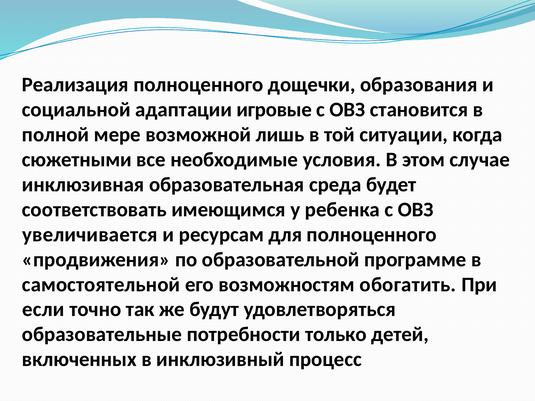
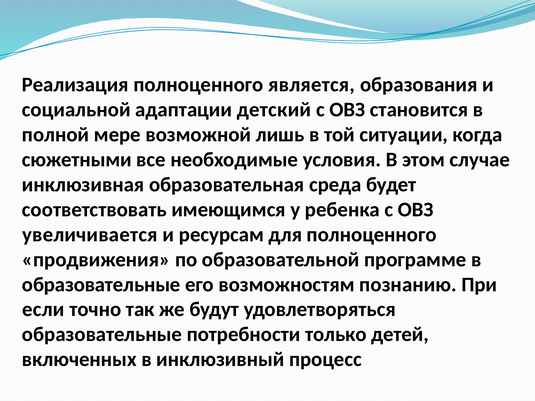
дощечки: дощечки -> является (312, 85)
игровые: игровые -> детский (274, 110)
самостоятельной: самостоятельной -> образовательные (101, 285)
обогатить: обогатить -> познанию (408, 285)
